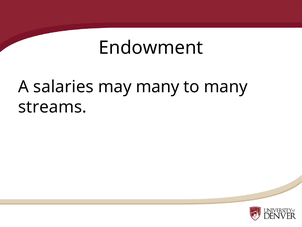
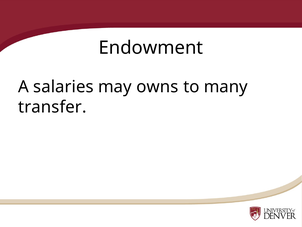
may many: many -> owns (157, 87)
streams: streams -> transfer (52, 107)
